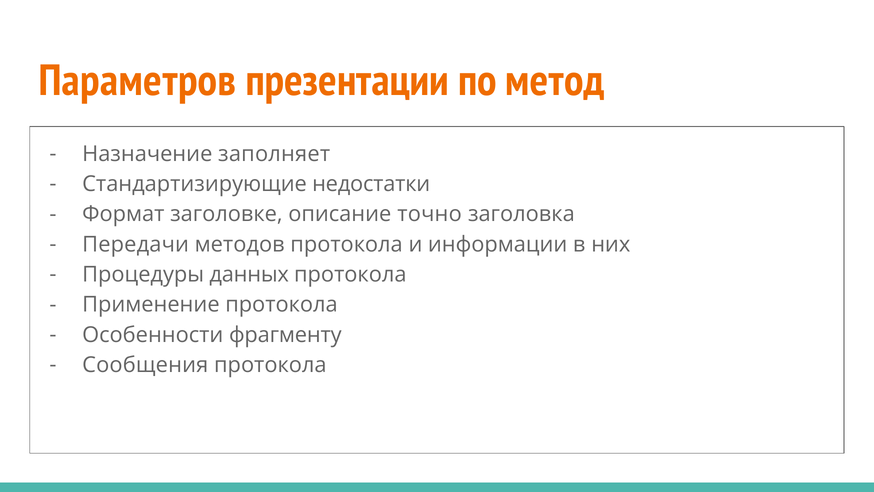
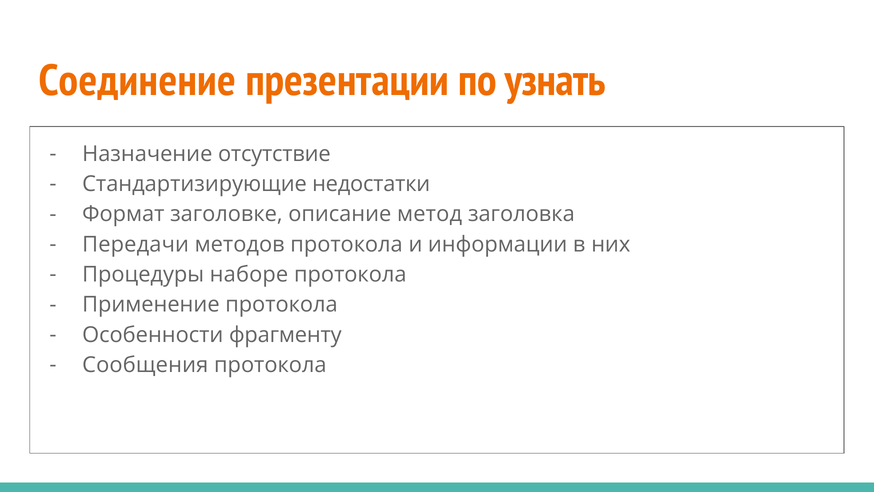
Параметров: Параметров -> Соединение (137, 81)
метод: метод -> узнать (555, 81)
заполняет: заполняет -> отсутствие (274, 154)
точно: точно -> метод (430, 214)
данных: данных -> наборе (249, 274)
